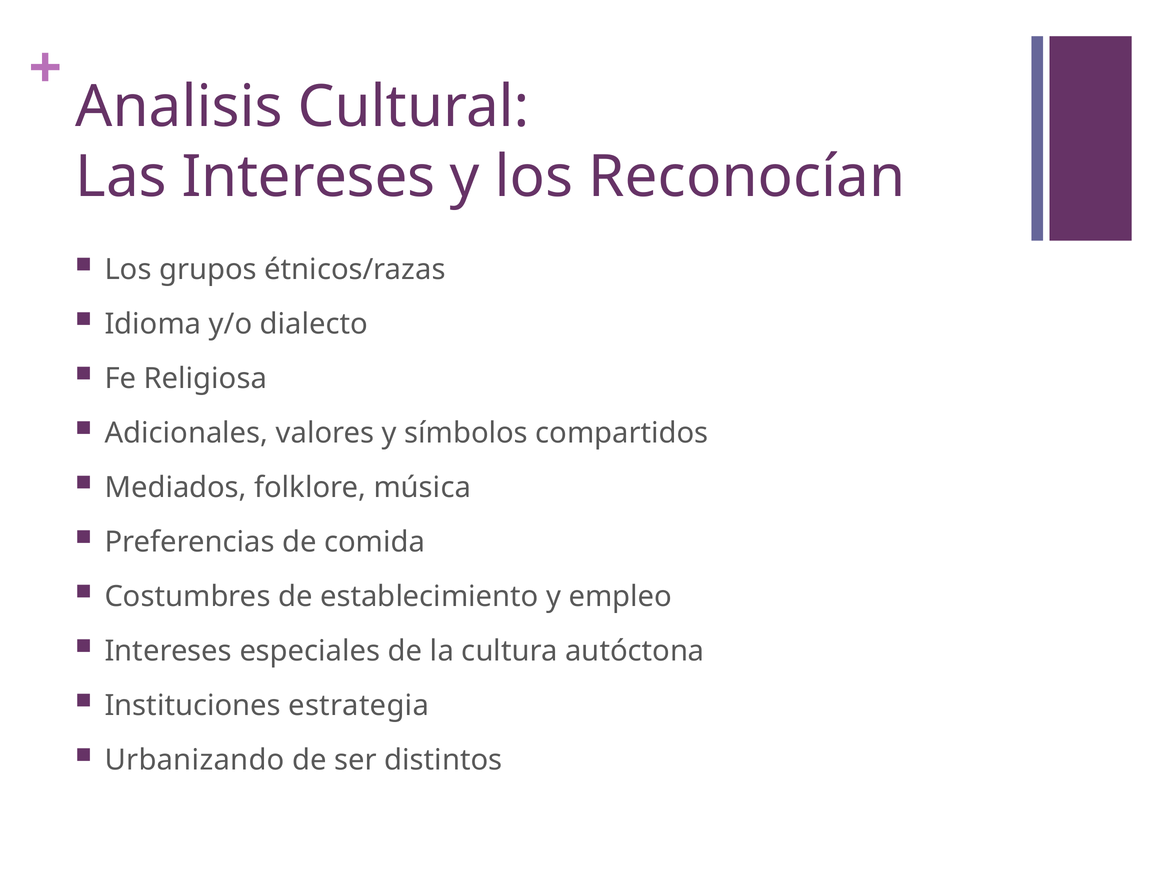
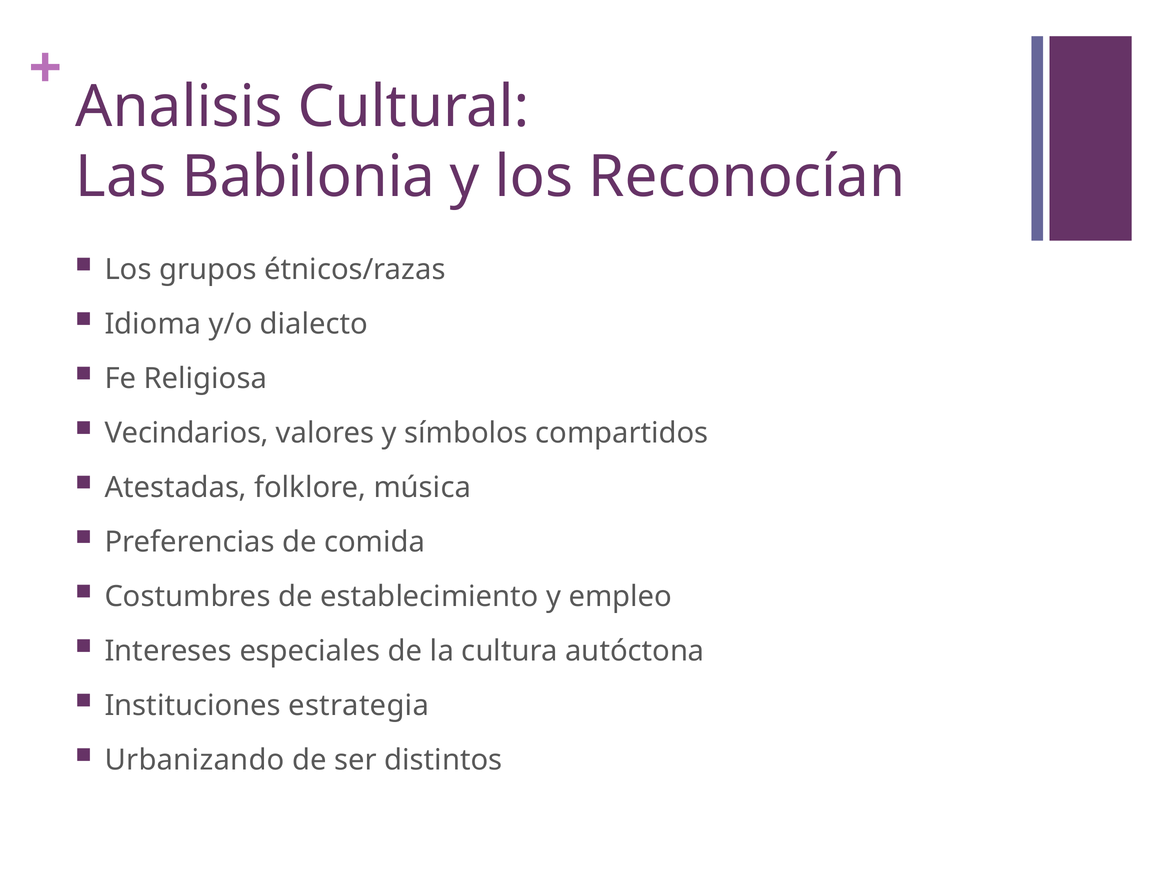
Las Intereses: Intereses -> Babilonia (309, 177)
Adicionales: Adicionales -> Vecindarios (187, 433)
Mediados: Mediados -> Atestadas (176, 488)
